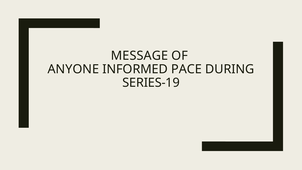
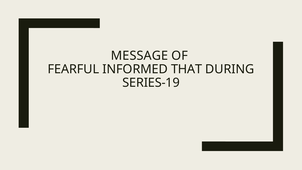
ANYONE: ANYONE -> FEARFUL (73, 69)
PACE: PACE -> THAT (187, 69)
